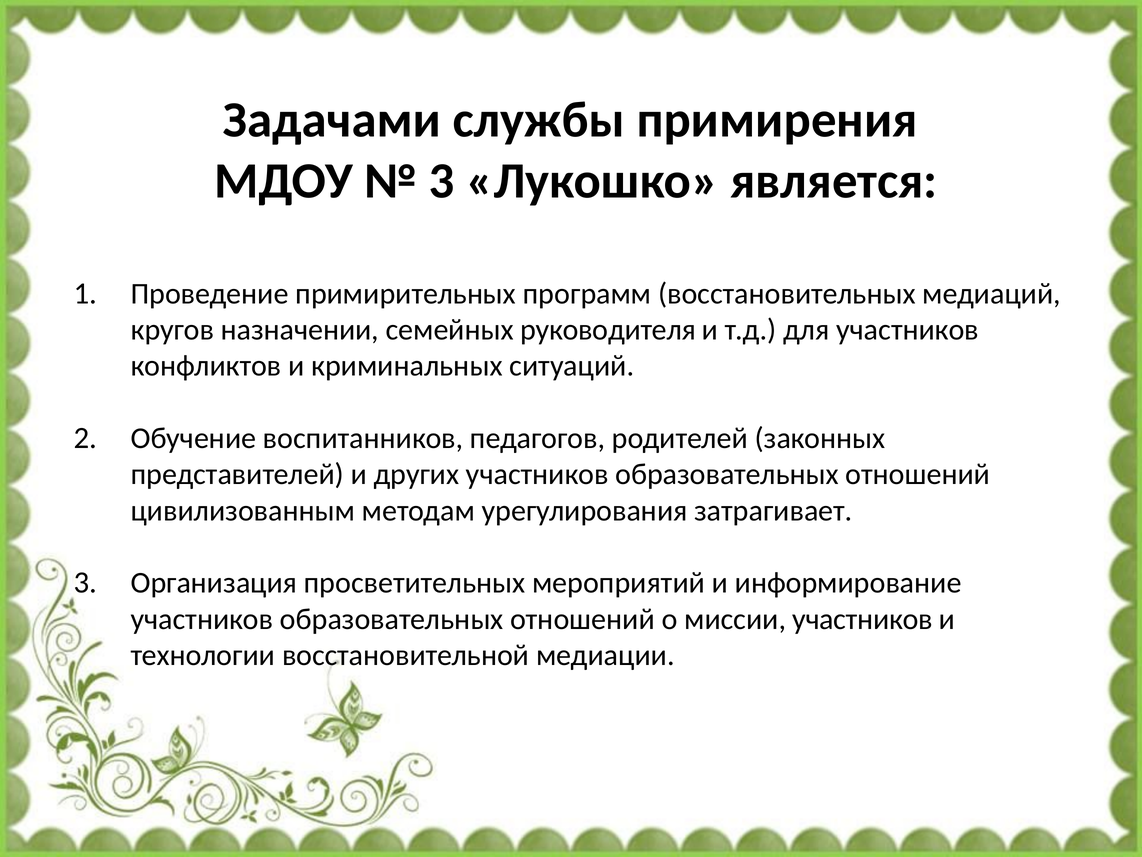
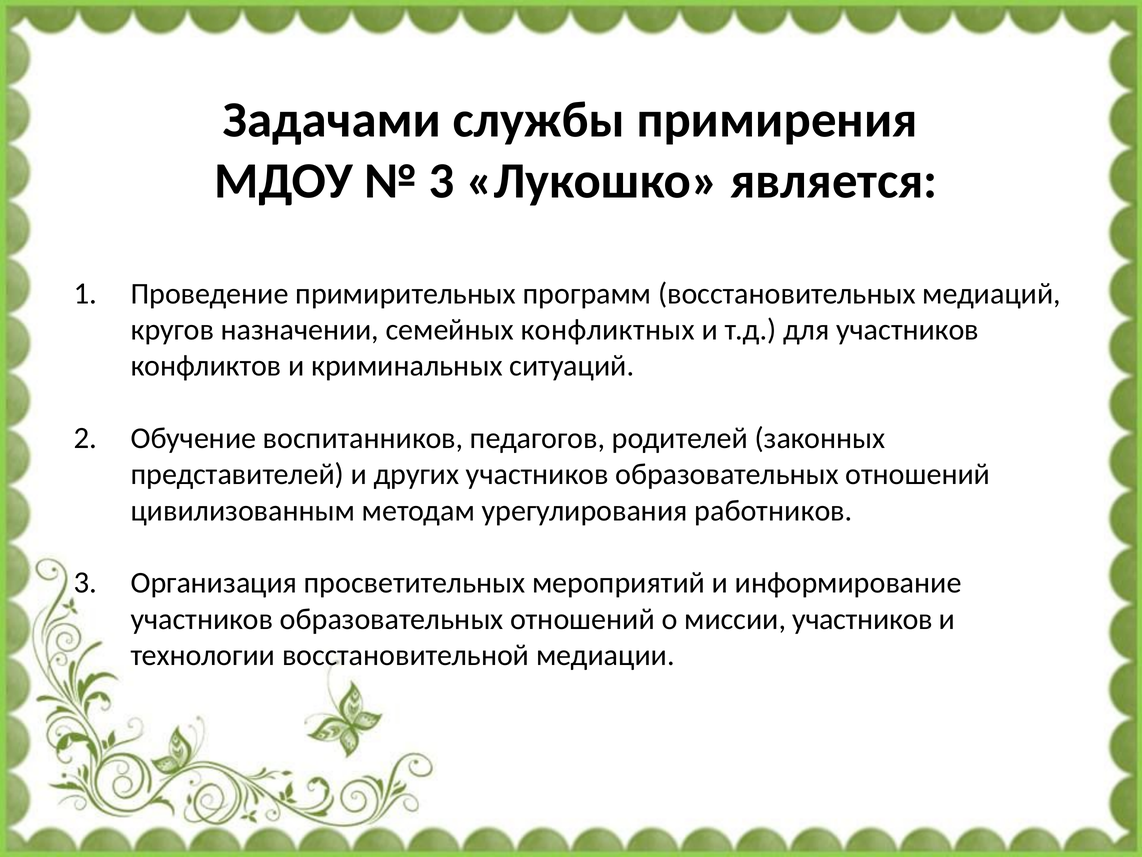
руководителя: руководителя -> конфликтных (608, 330)
затрагивает: затрагивает -> работников (773, 510)
